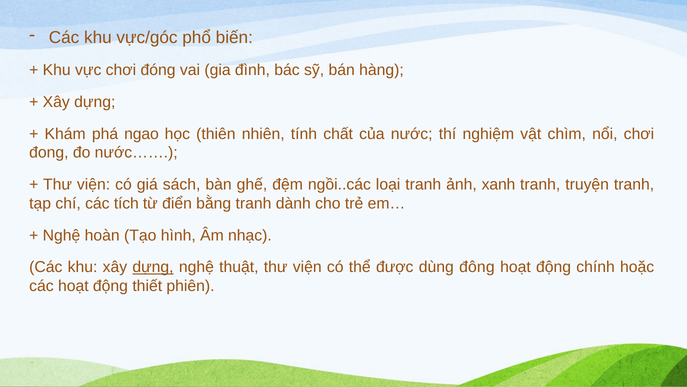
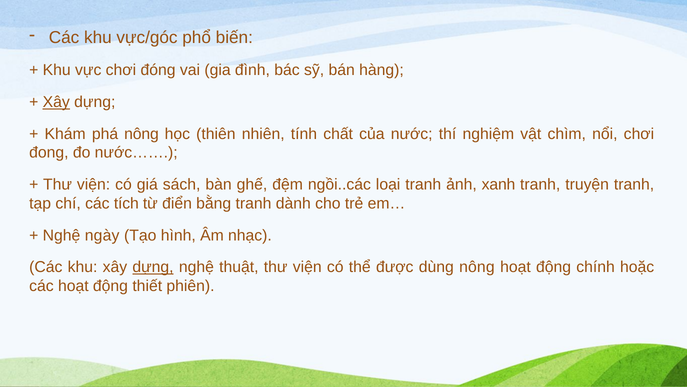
Xây underline: none -> present (56, 102)
phá ngao: ngao -> nông (142, 134)
hoàn: hoàn -> ngày (102, 235)
dùng đông: đông -> nông (477, 267)
